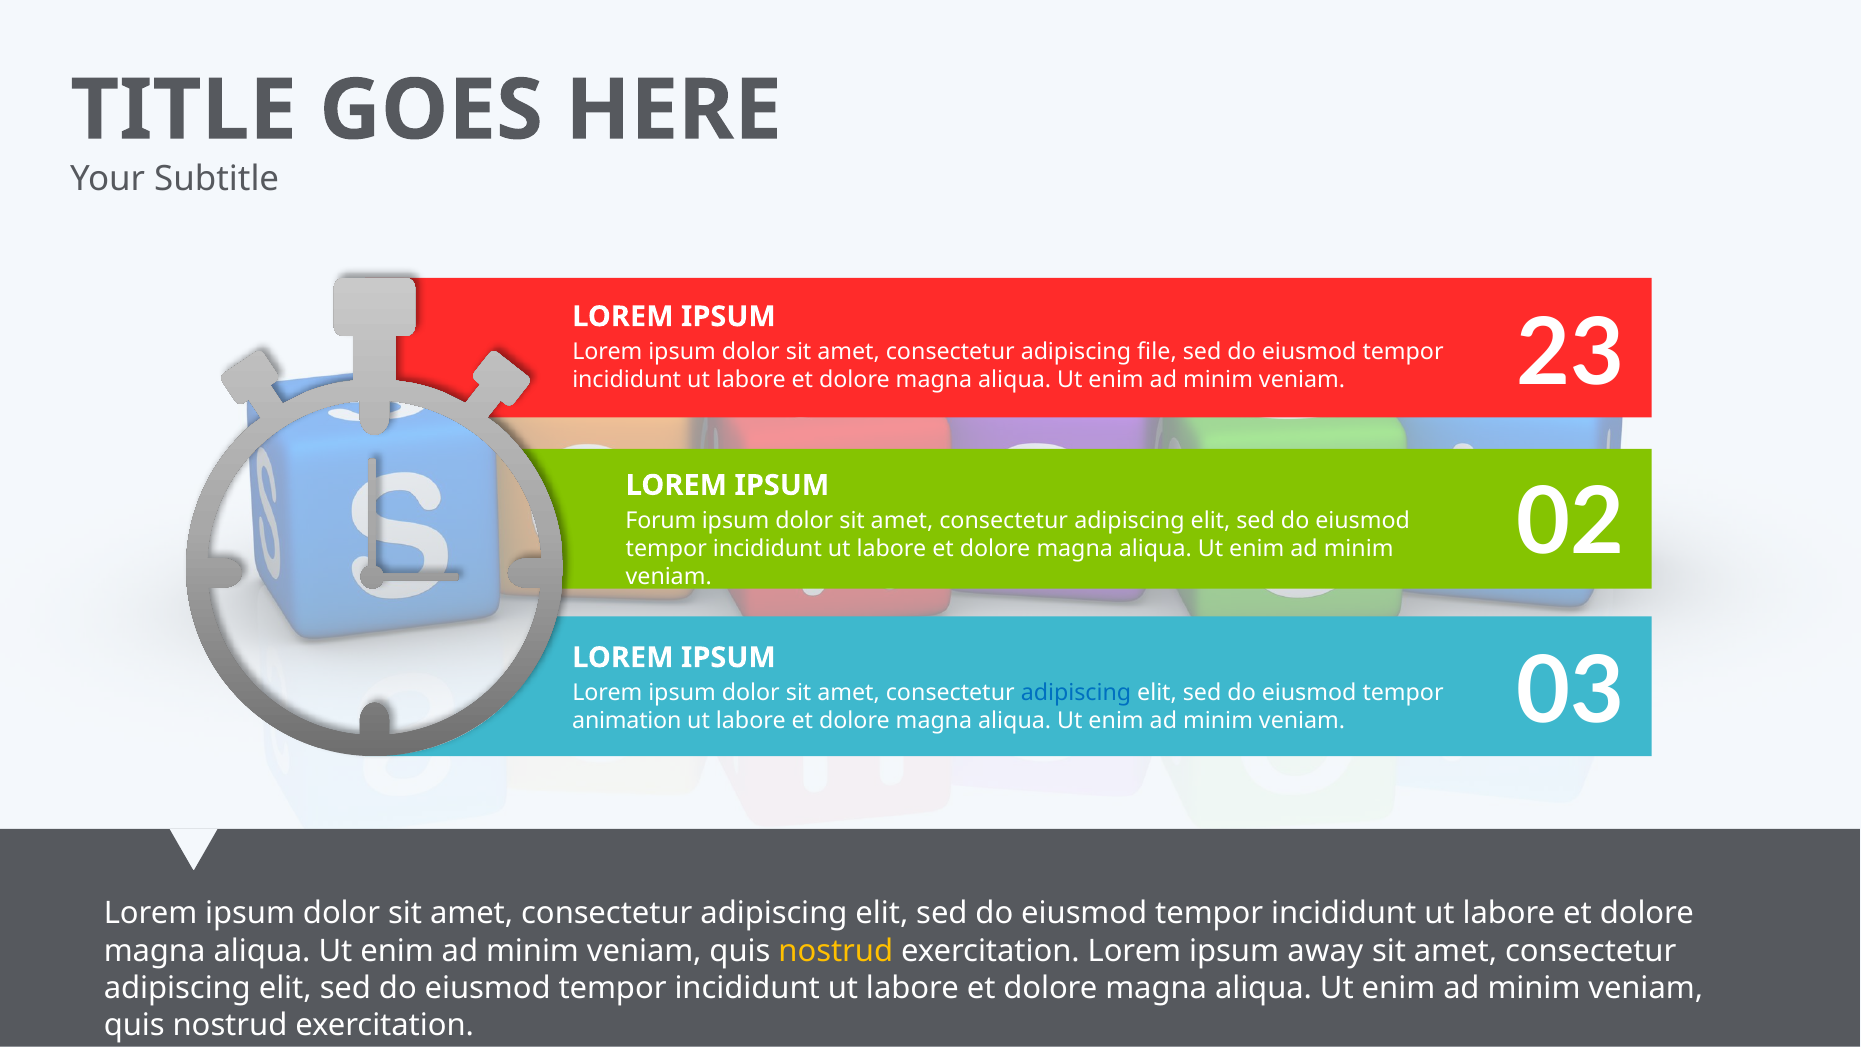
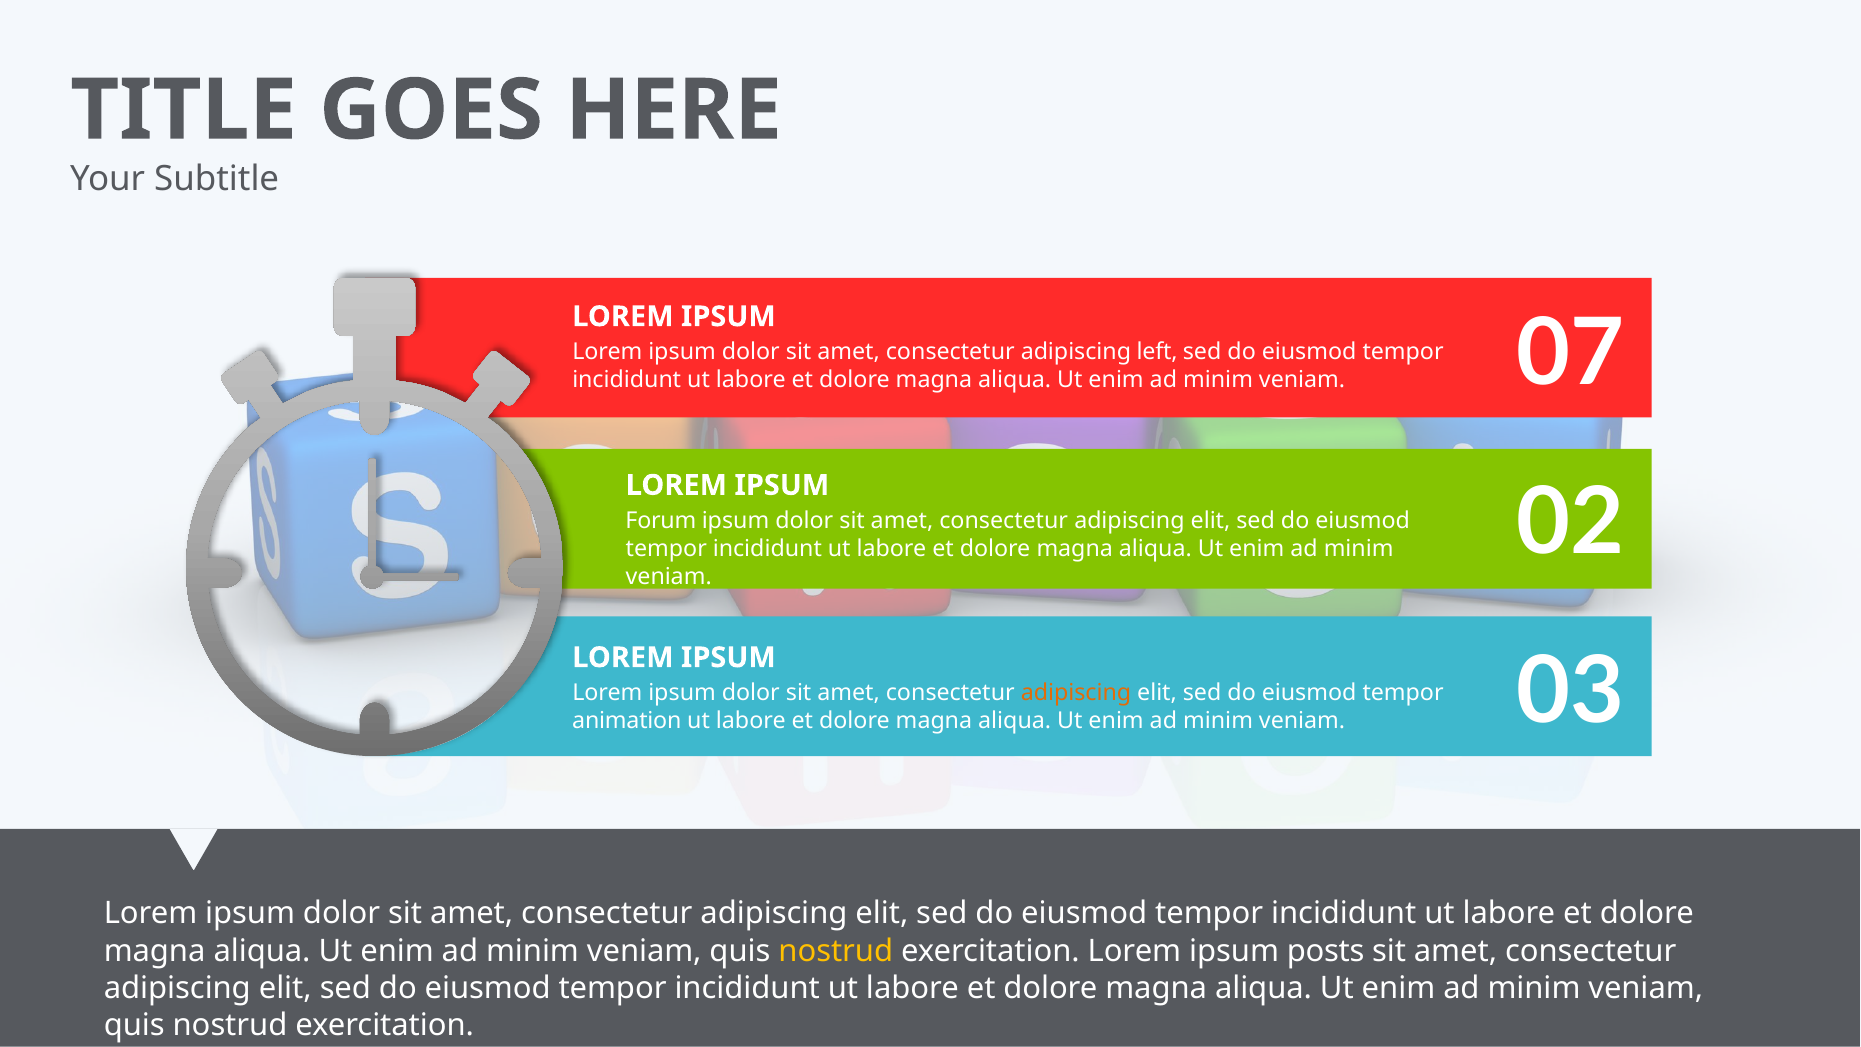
file: file -> left (1157, 352)
23: 23 -> 07 (1571, 353)
adipiscing colour: blue -> orange (1076, 693)
away: away -> posts (1326, 951)
